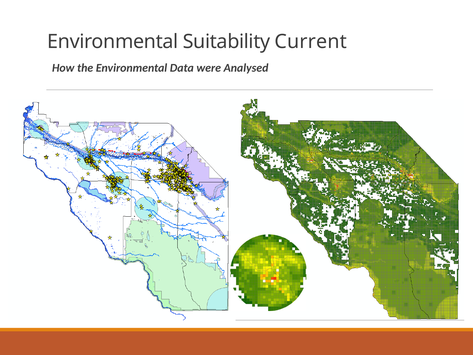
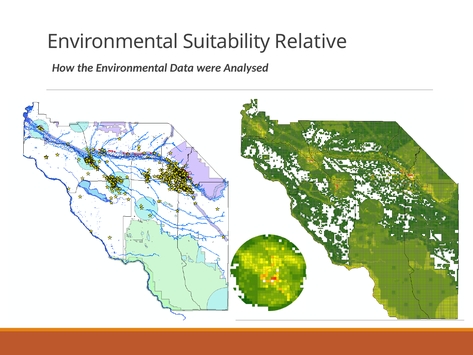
Current: Current -> Relative (311, 42)
